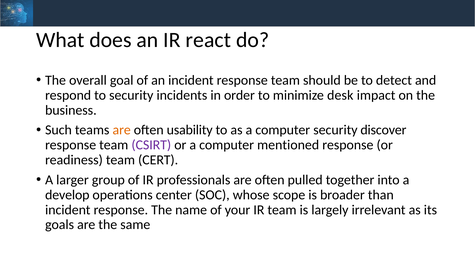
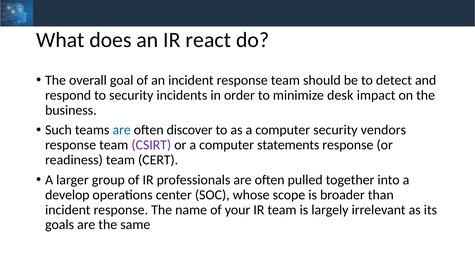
are colour: orange -> blue (122, 130)
usability: usability -> discover (190, 130)
discover: discover -> vendors (383, 130)
mentioned: mentioned -> statements (288, 145)
